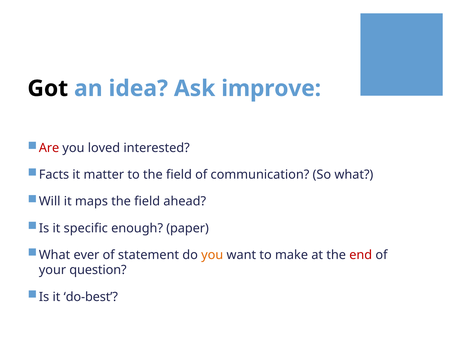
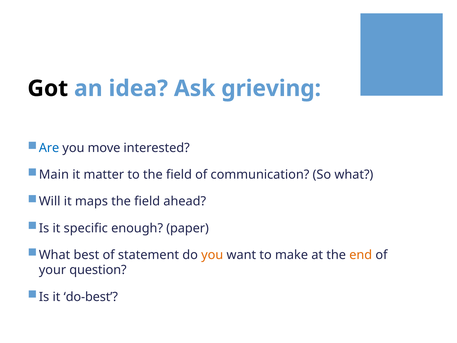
improve: improve -> grieving (271, 88)
Are colour: red -> blue (49, 148)
loved: loved -> move (104, 148)
Facts: Facts -> Main (54, 175)
ever: ever -> best (86, 255)
end colour: red -> orange (361, 255)
